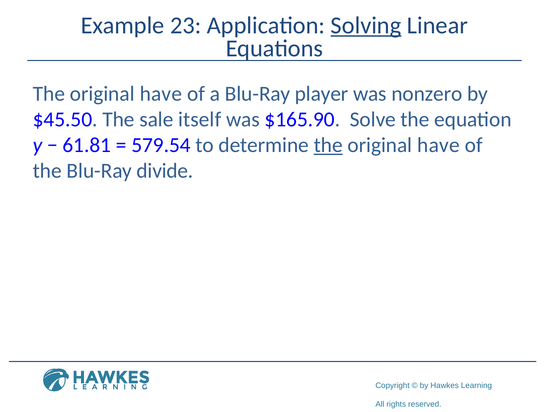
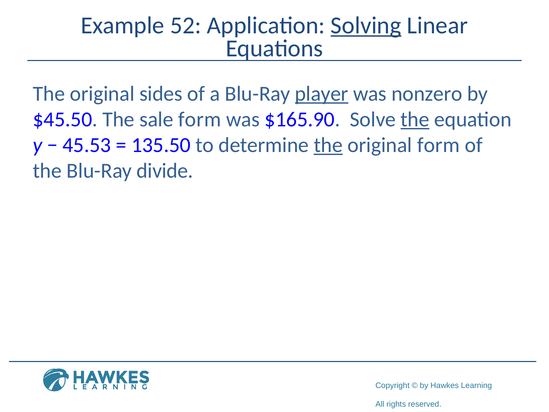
23: 23 -> 52 (186, 25)
have: have -> sides (161, 94)
player underline: none -> present (322, 94)
sale itself: itself -> form (200, 120)
the underline: none -> present (415, 120)
61.81: 61.81 -> 45.53 (87, 145)
579.54: 579.54 -> 135.50 (161, 145)
have: have -> form (438, 145)
